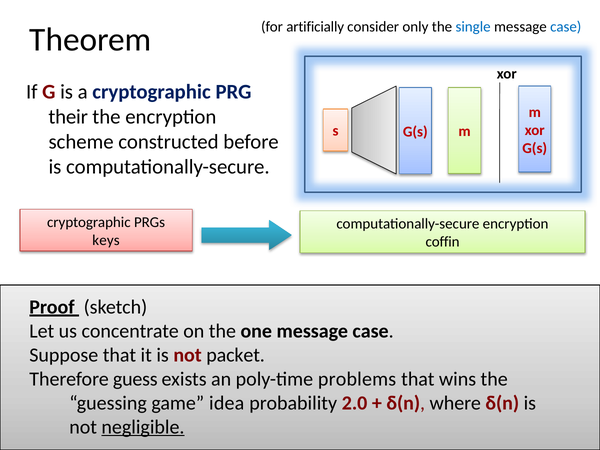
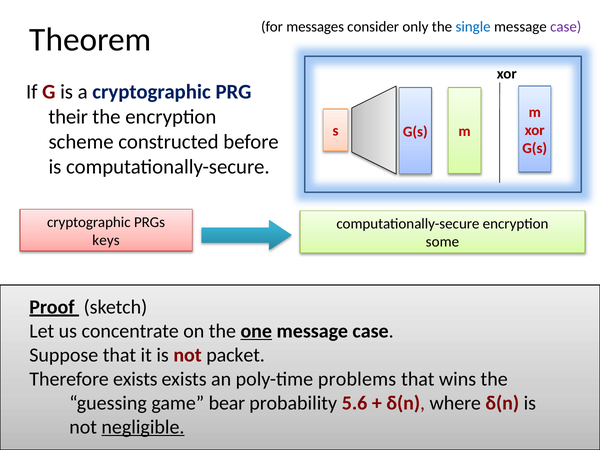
artificially: artificially -> messages (315, 27)
case colour: blue -> purple (566, 27)
coffin: coffin -> some (442, 242)
one underline: none -> present (256, 331)
Therefore guess: guess -> exists (135, 379)
idea: idea -> bear (227, 403)
2.0: 2.0 -> 5.6 (355, 403)
